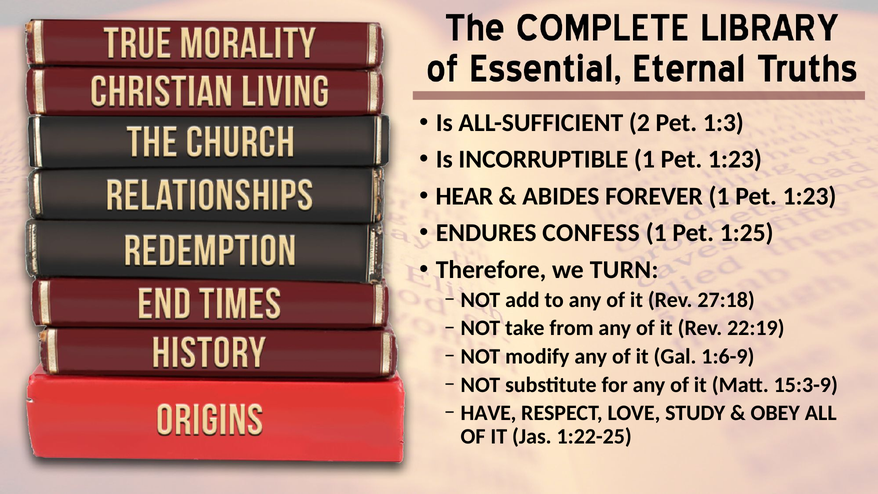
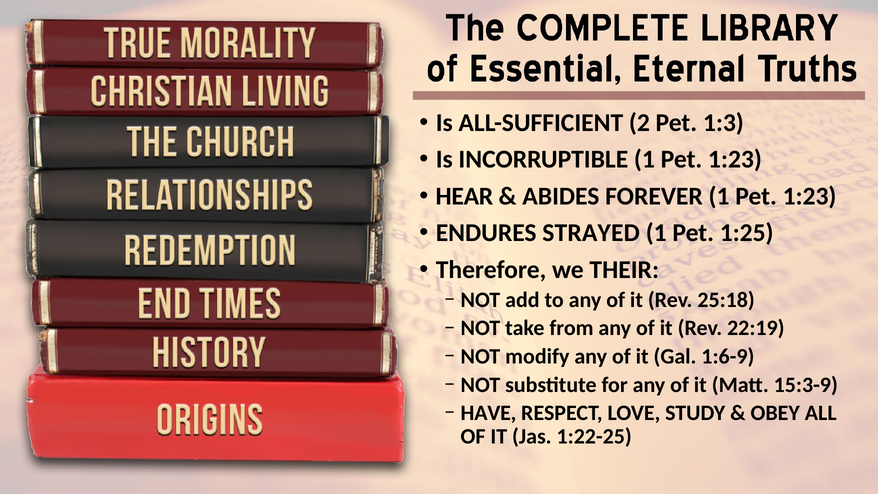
CONFESS: CONFESS -> STRAYED (591, 233)
TURN: TURN -> THEIR (624, 270)
27:18: 27:18 -> 25:18 (726, 300)
